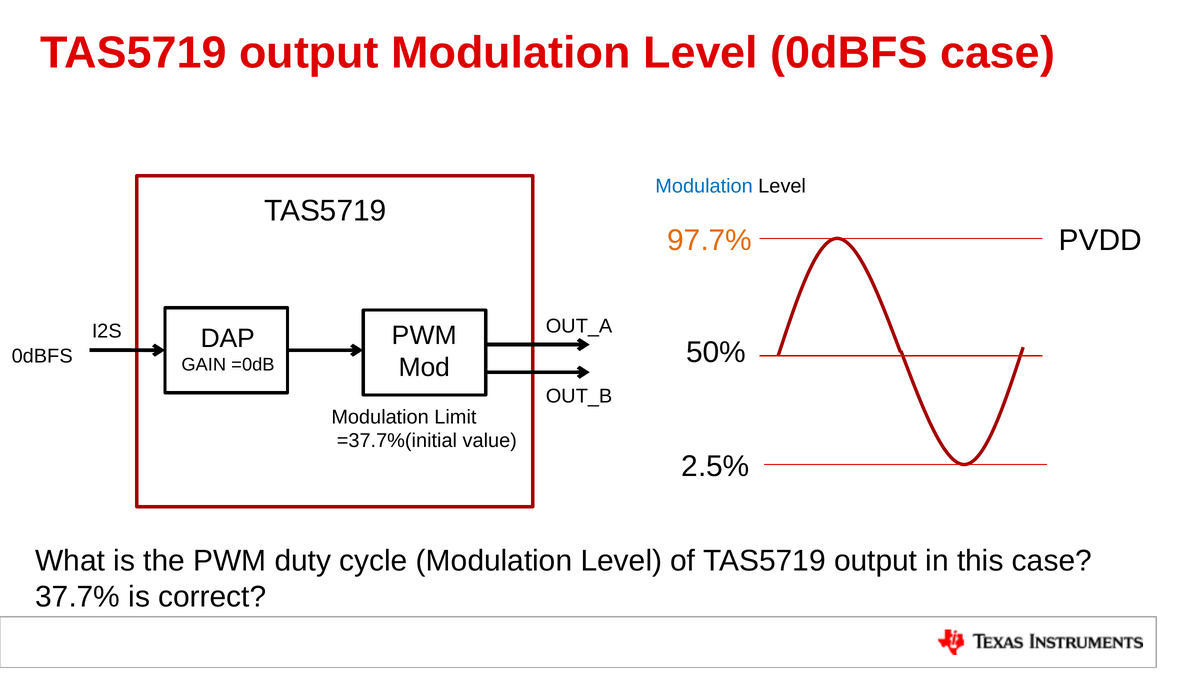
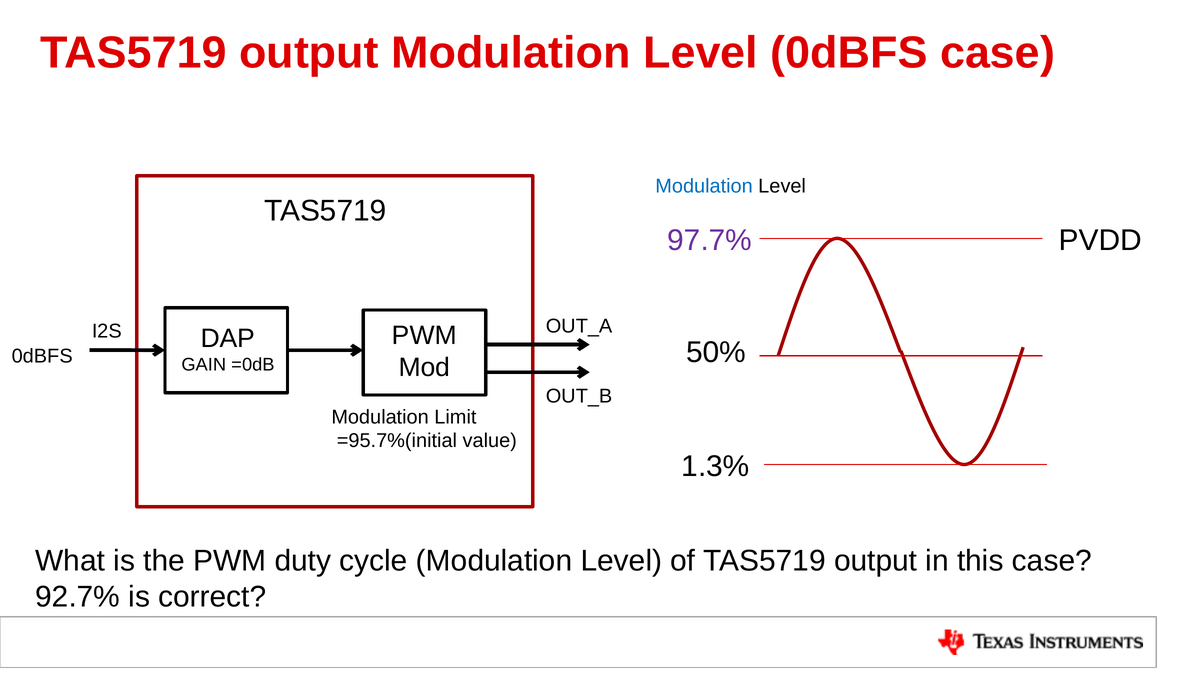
97.7% colour: orange -> purple (710, 240)
=37.7%(initial: =37.7%(initial -> =95.7%(initial (397, 441)
2.5%: 2.5% -> 1.3% (715, 466)
37.7%: 37.7% -> 92.7% (78, 597)
